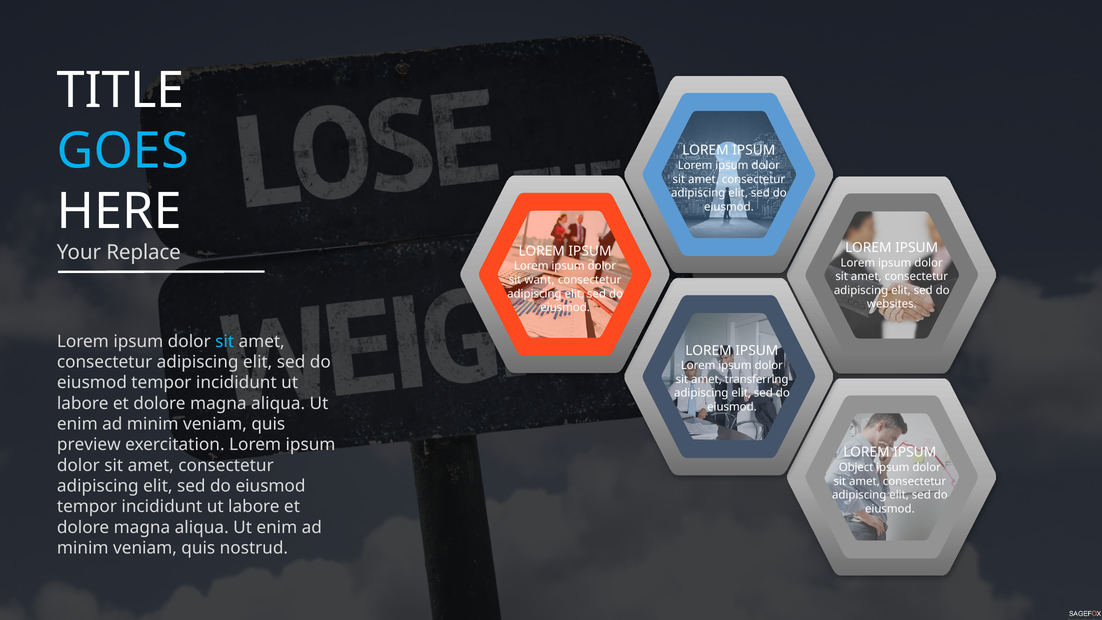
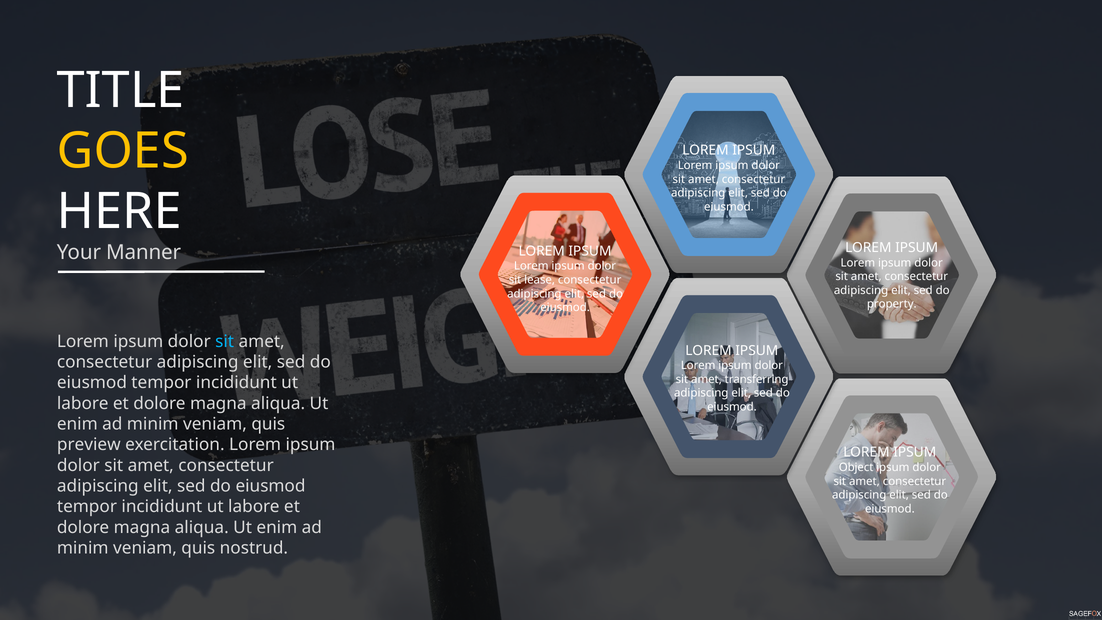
GOES colour: light blue -> yellow (123, 151)
Replace: Replace -> Manner (144, 252)
want: want -> lease (540, 280)
websites: websites -> property (892, 304)
